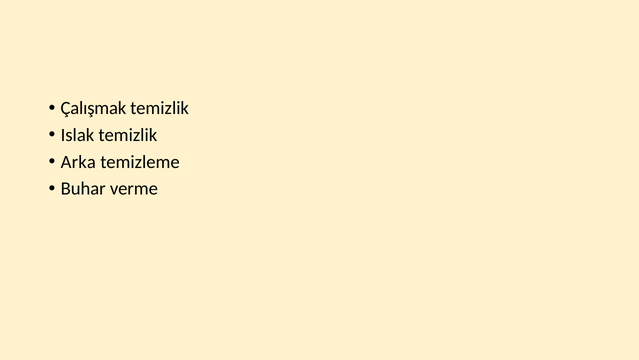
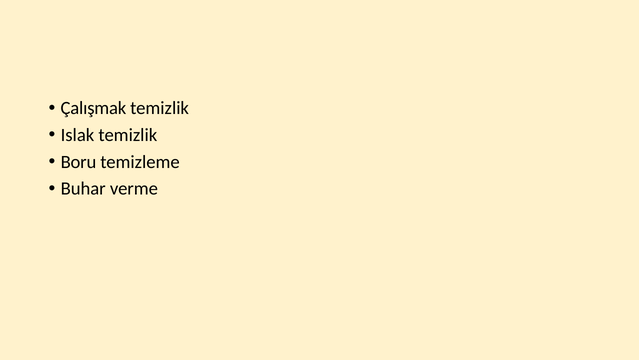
Arka: Arka -> Boru (78, 162)
